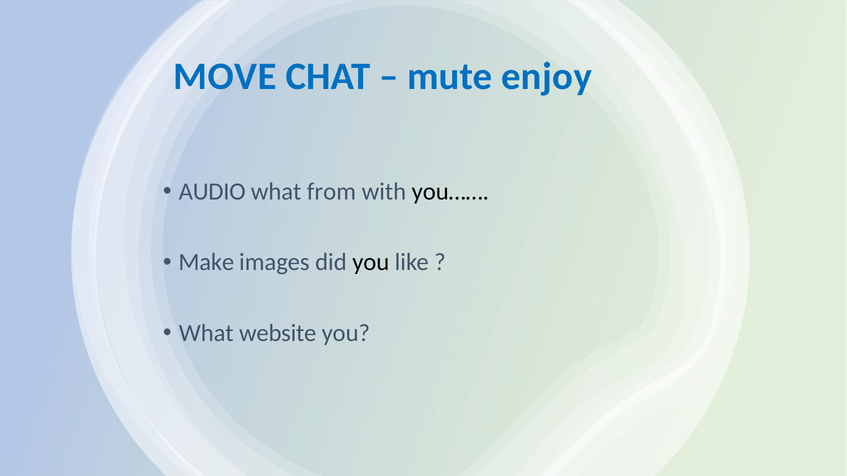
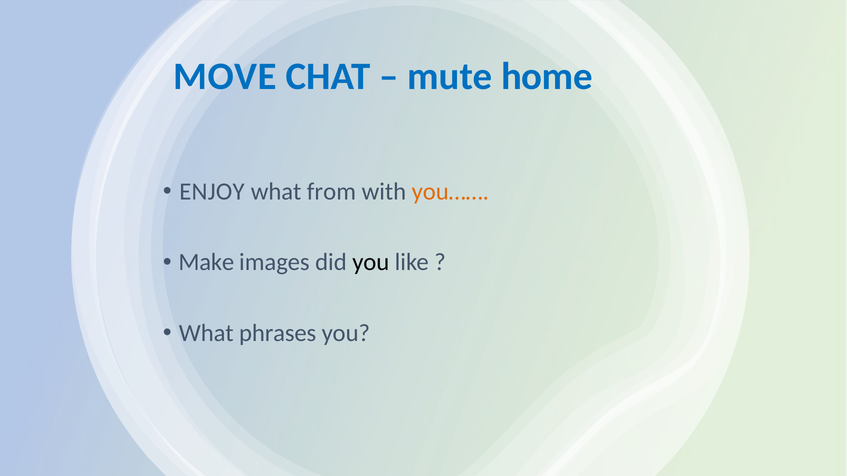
enjoy: enjoy -> home (547, 77)
AUDIO: AUDIO -> ENJOY (212, 192)
you…… colour: black -> orange (450, 192)
website: website -> phrases (278, 333)
